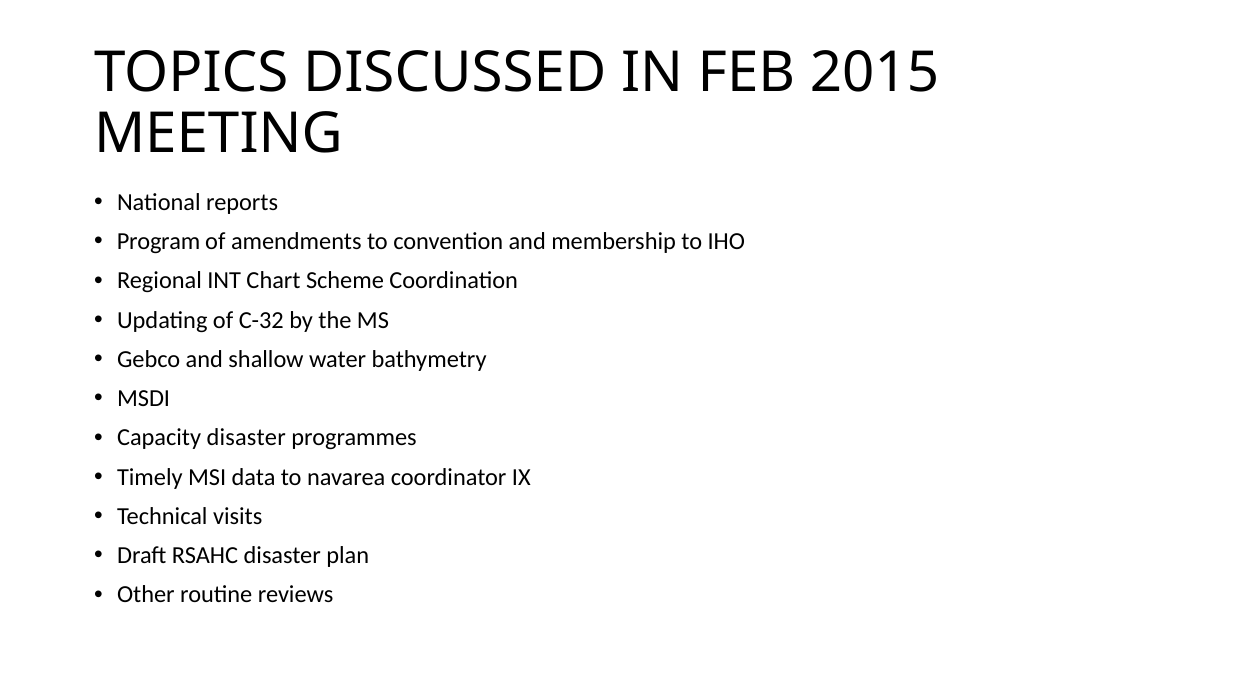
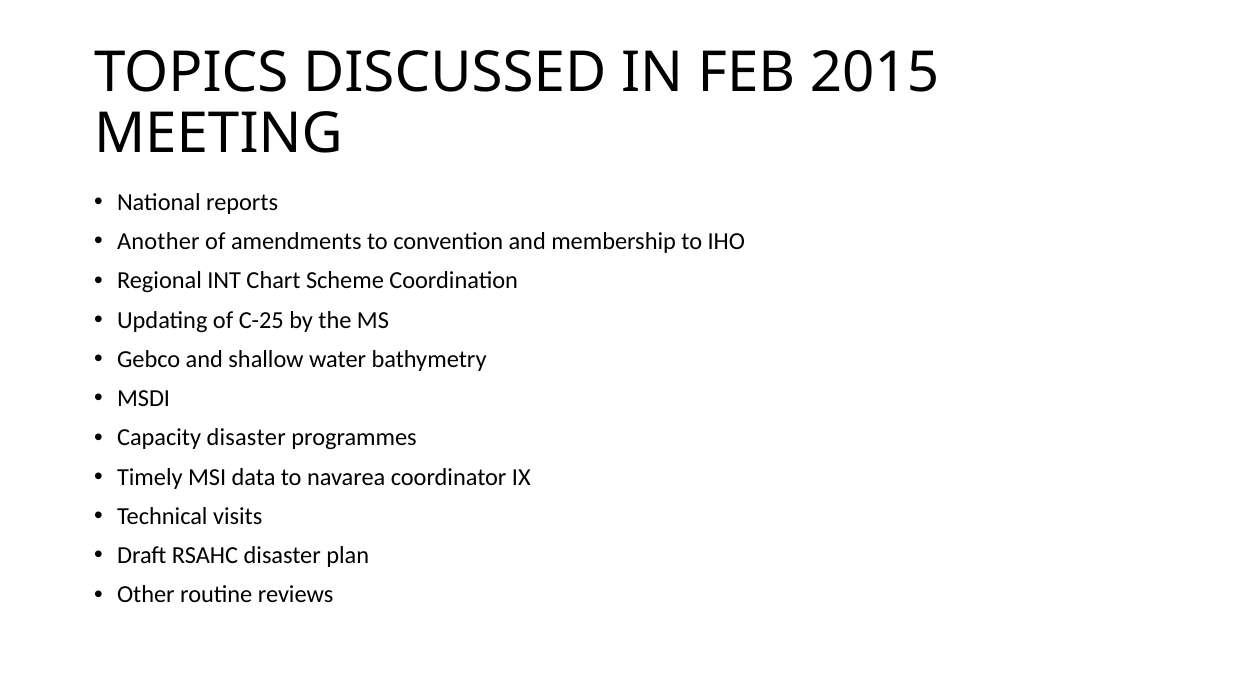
Program: Program -> Another (158, 241)
C-32: C-32 -> C-25 (261, 320)
